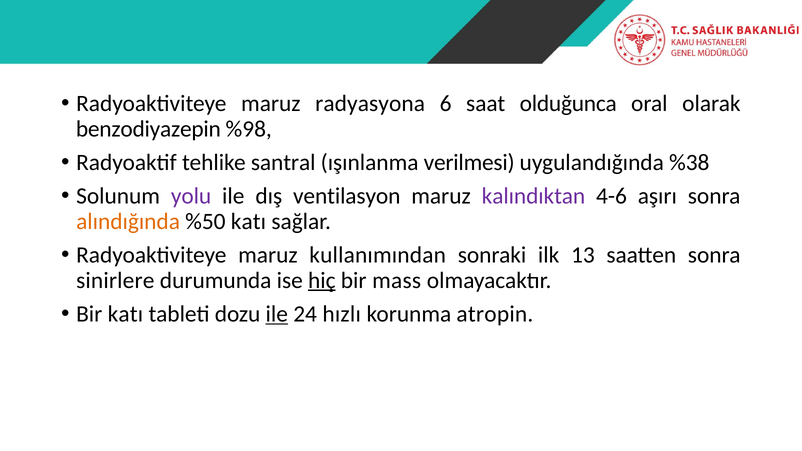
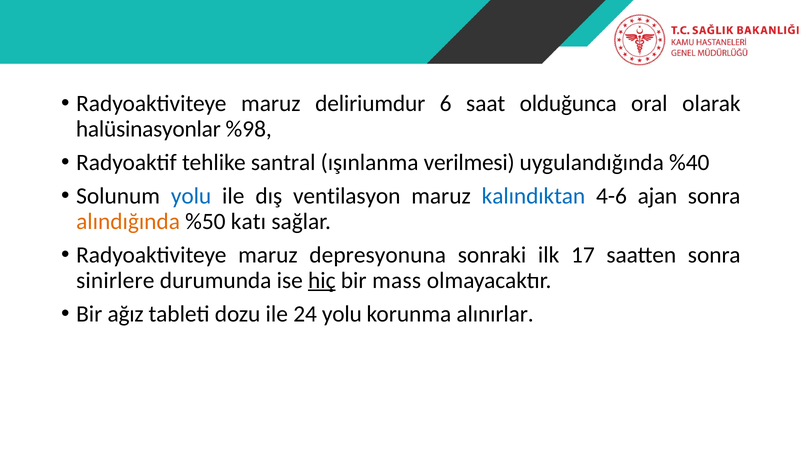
radyasyona: radyasyona -> deliriumdur (370, 104)
benzodiyazepin: benzodiyazepin -> halüsinasyonlar (148, 129)
%38: %38 -> %40 (689, 163)
yolu colour: purple -> blue (191, 196)
kalındıktan colour: purple -> blue (533, 196)
aşırı: aşırı -> ajan (657, 196)
kullanımından: kullanımından -> depresyonuna (378, 255)
13: 13 -> 17 (583, 255)
Bir katı: katı -> ağız (126, 314)
ile underline: present -> none (277, 314)
24 hızlı: hızlı -> yolu (342, 314)
atropin: atropin -> alınırlar (495, 314)
